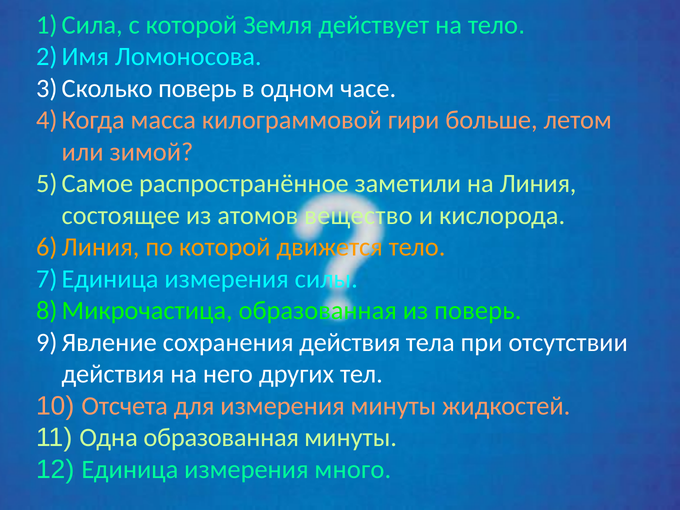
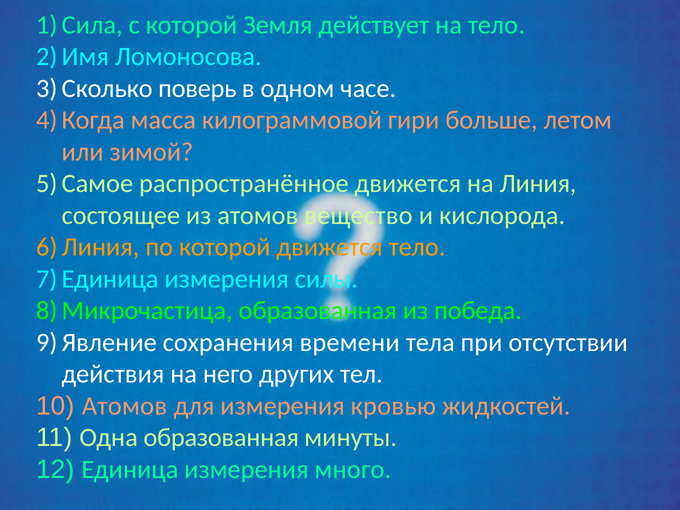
распространённое заметили: заметили -> движется (408, 184)
из поверь: поверь -> победа (478, 311)
сохранения действия: действия -> времени (350, 342)
Отсчета: Отсчета -> Атомов (124, 406)
измерения минуты: минуты -> кровью (393, 406)
